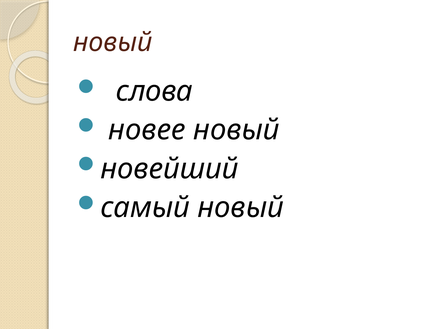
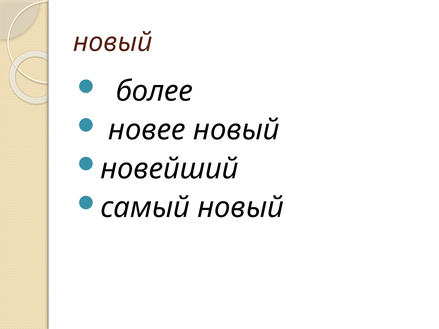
слова: слова -> более (154, 91)
